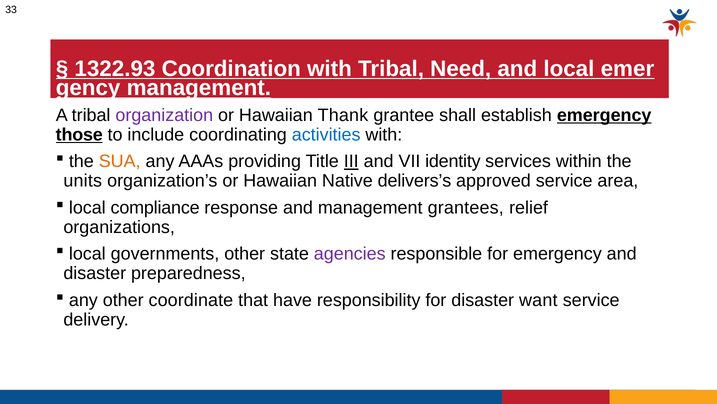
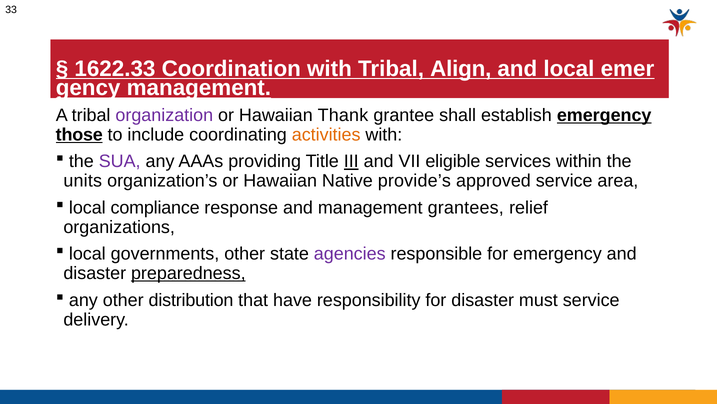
1322.93: 1322.93 -> 1622.33 (115, 69)
Need: Need -> Align (461, 69)
activities colour: blue -> orange (326, 134)
SUA colour: orange -> purple (120, 161)
identity: identity -> eligible (453, 161)
delivers’s: delivers’s -> provide’s (414, 181)
preparedness underline: none -> present (188, 273)
coordinate: coordinate -> distribution (191, 300)
want: want -> must (538, 300)
